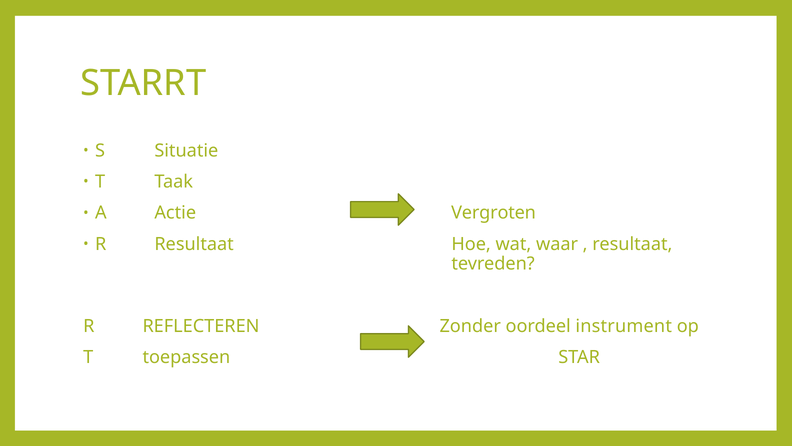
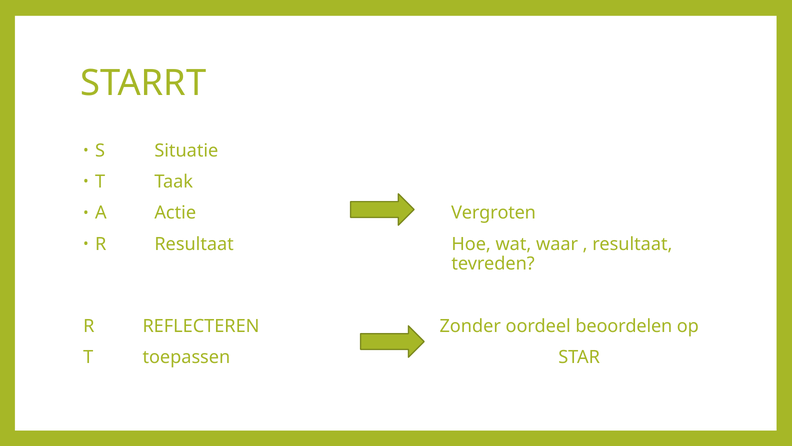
instrument: instrument -> beoordelen (624, 326)
